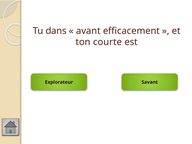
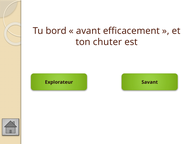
dans: dans -> bord (56, 31)
courte: courte -> chuter (107, 42)
